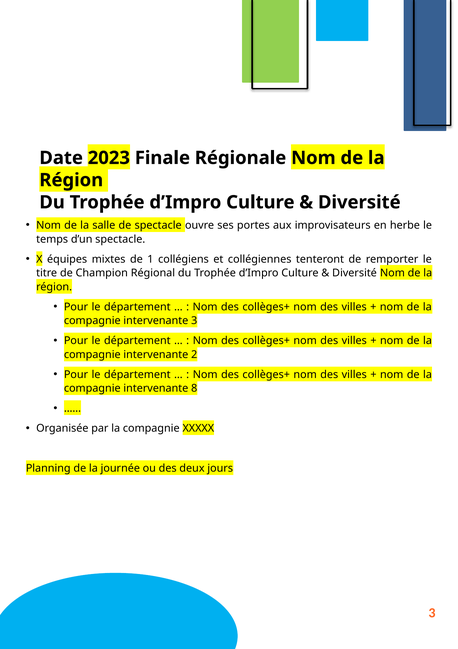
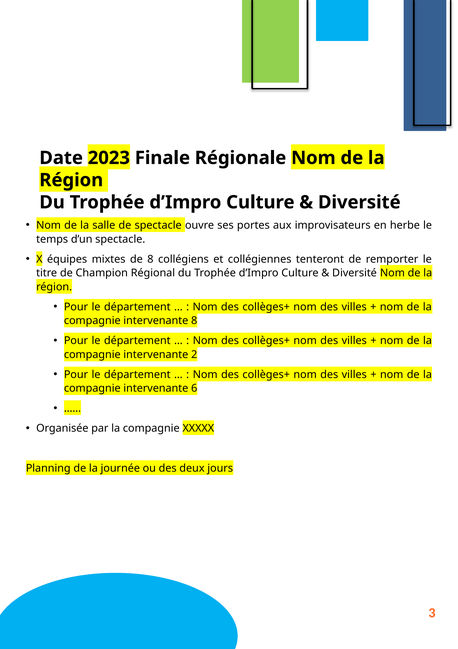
de 1: 1 -> 8 (150, 259)
intervenante 3: 3 -> 8 (194, 320)
8: 8 -> 6 (194, 388)
